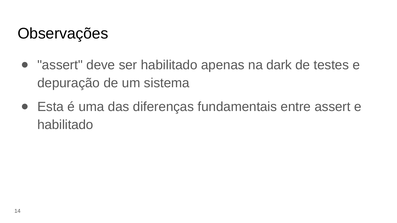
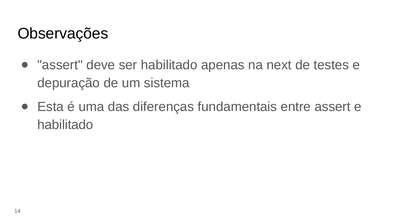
dark: dark -> next (279, 65)
